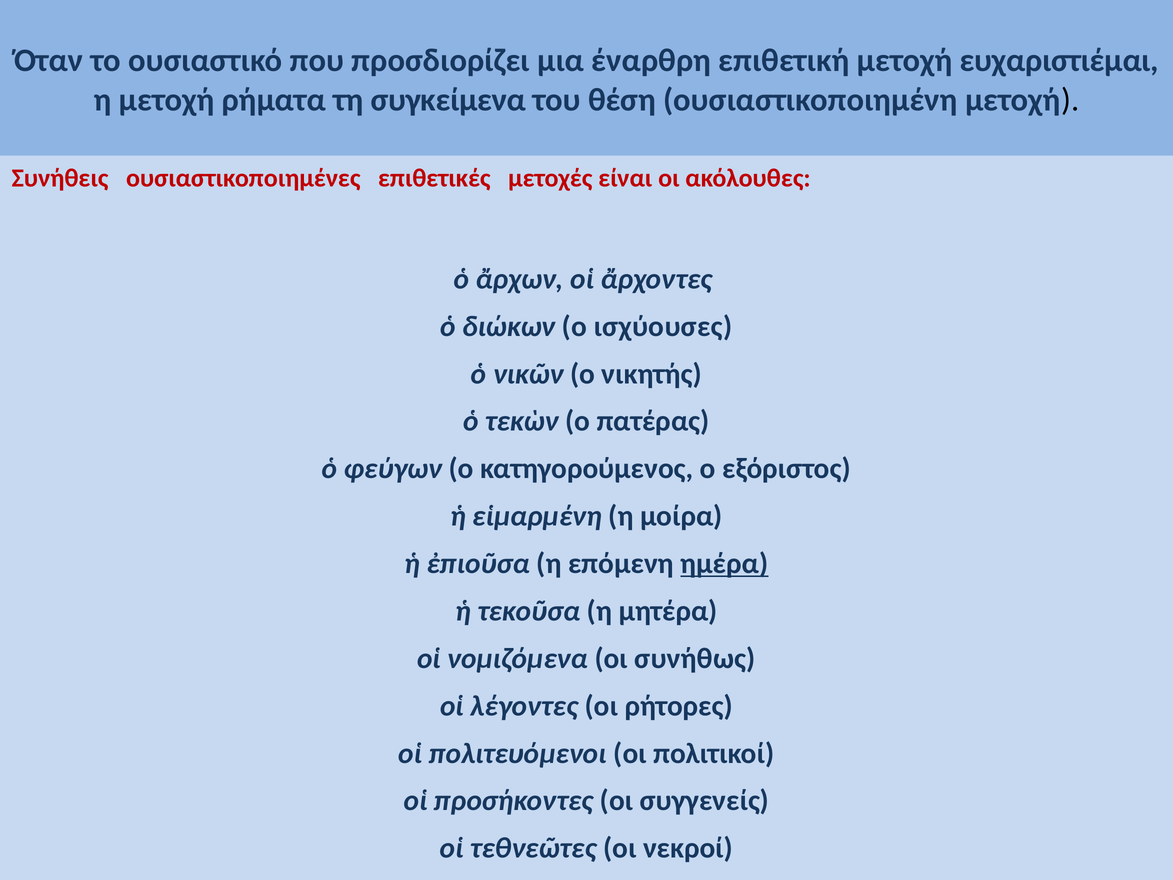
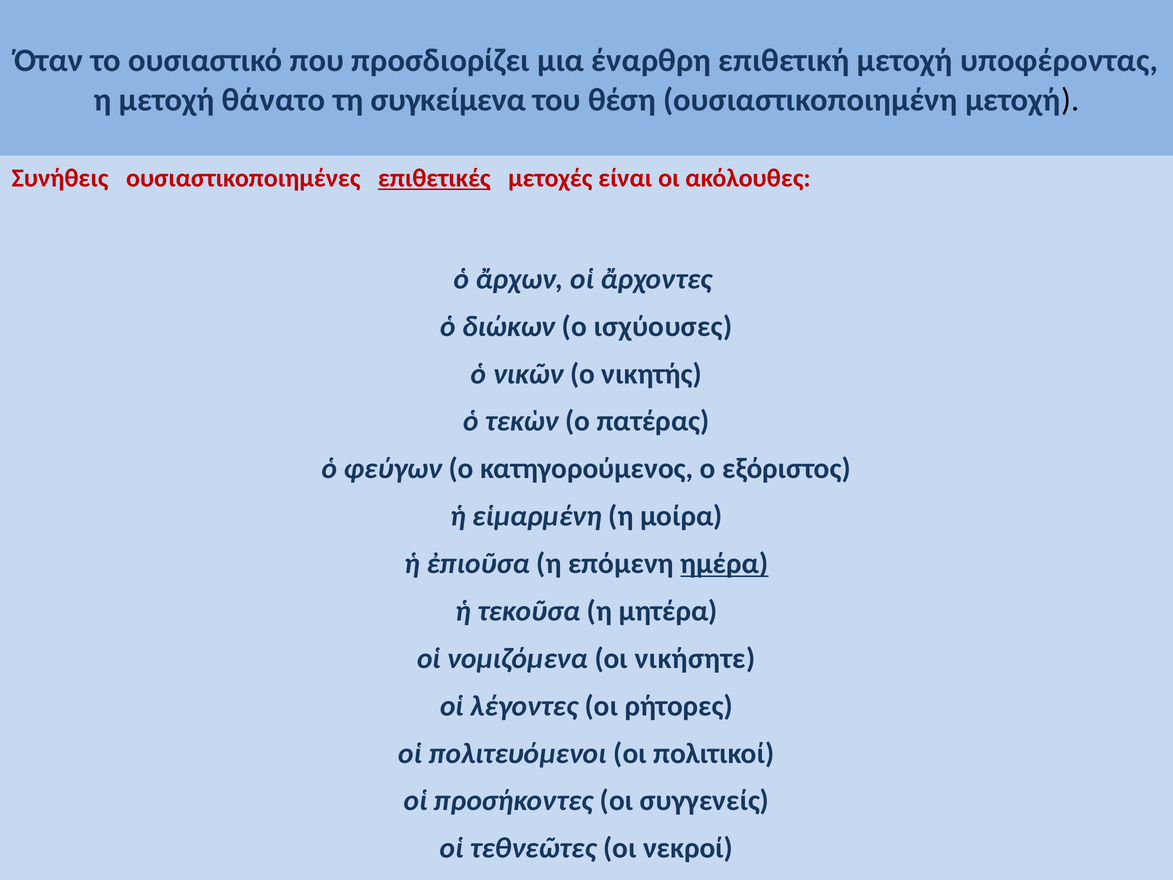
ευχαριστιέμαι: ευχαριστιέμαι -> υποφέροντας (1059, 61)
ρήματα: ρήματα -> θάνατο (274, 100)
επιθετικές underline: none -> present (434, 178)
συνήθως: συνήθως -> νικήσητε (695, 658)
